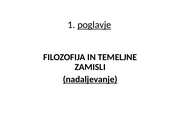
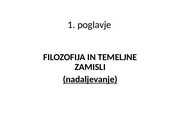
poglavje underline: present -> none (94, 25)
